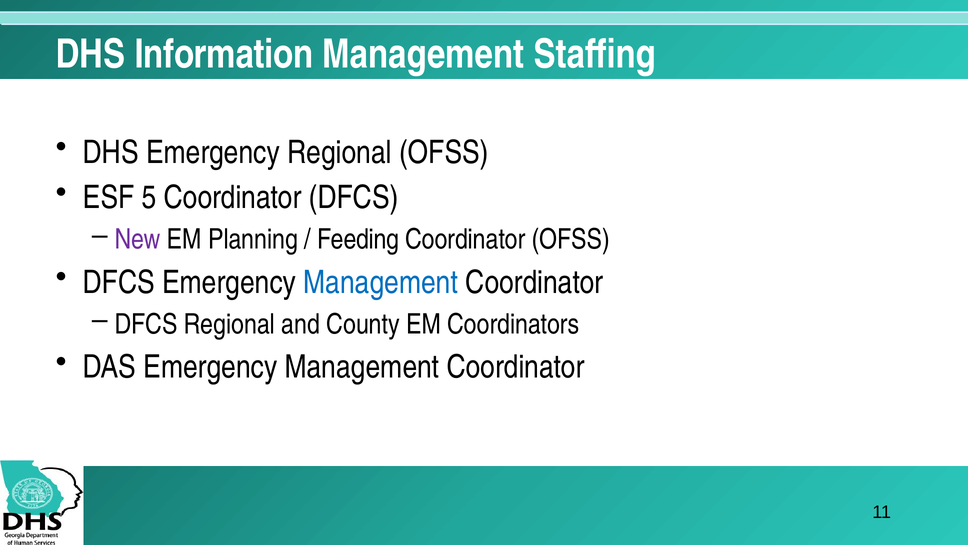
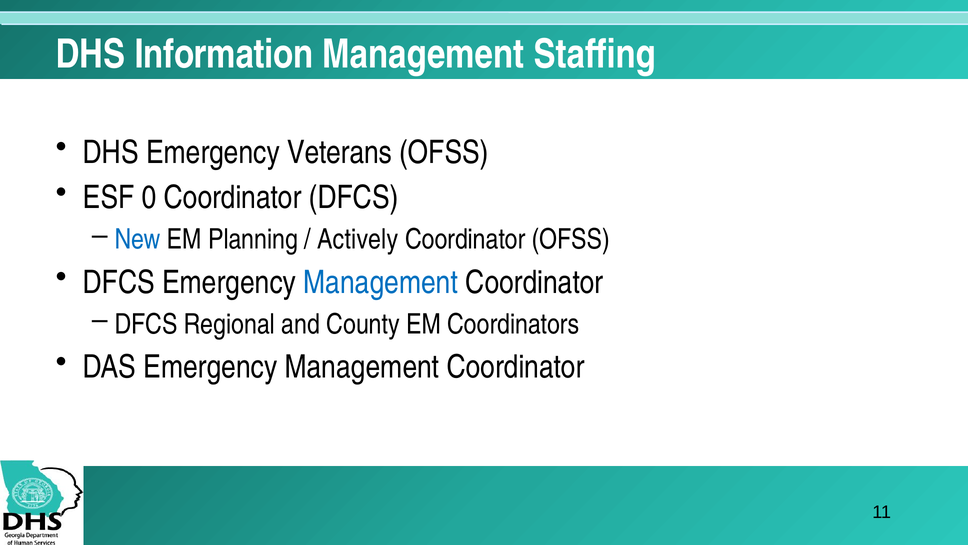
Emergency Regional: Regional -> Veterans (340, 152)
5: 5 -> 0 (149, 197)
New colour: purple -> blue (138, 239)
Feeding: Feeding -> Actively (358, 239)
